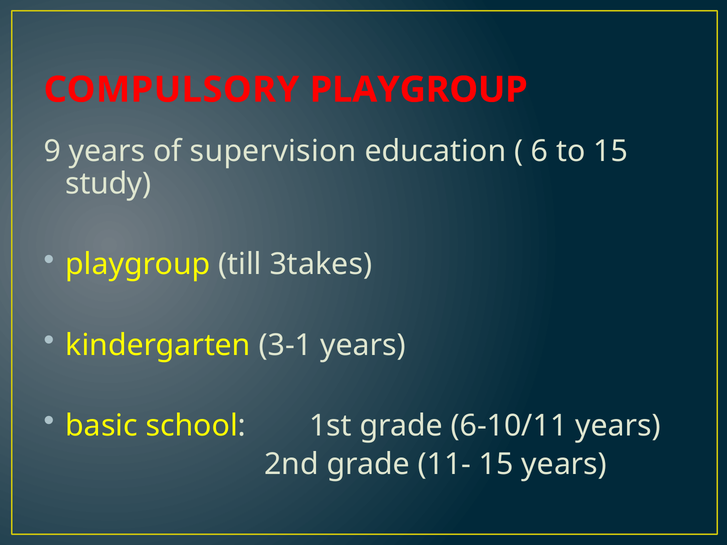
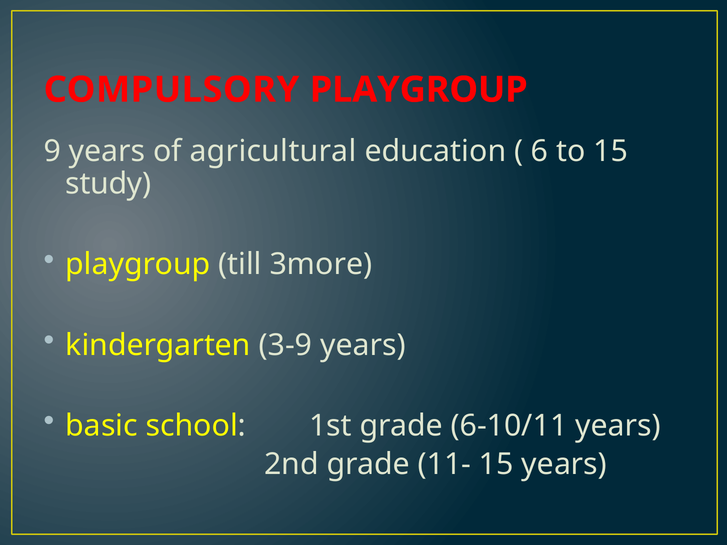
supervision: supervision -> agricultural (273, 151)
3takes: 3takes -> 3more (321, 265)
3-1: 3-1 -> 3-9 (286, 345)
